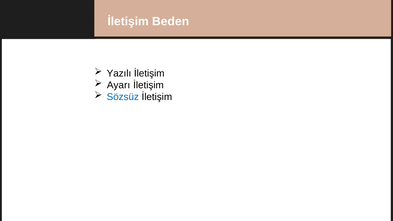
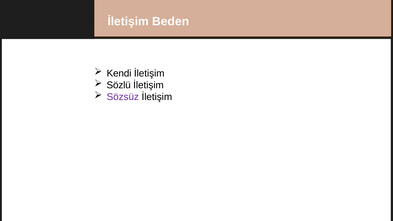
Yazılı: Yazılı -> Kendi (119, 73)
Ayarı: Ayarı -> Sözlü (119, 85)
Sözsüz colour: blue -> purple (123, 97)
